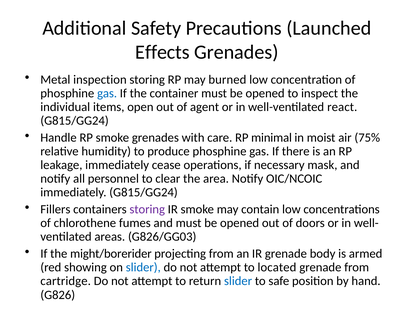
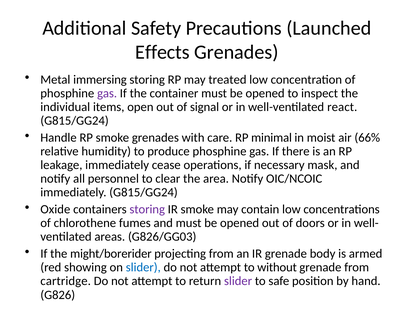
inspection: inspection -> immersing (100, 80)
burned: burned -> treated (227, 80)
gas colour: blue -> purple (107, 93)
agent: agent -> signal (205, 107)
75%: 75% -> 66% (367, 137)
Fillers: Fillers -> Oxide (55, 209)
located: located -> without (277, 267)
slider colour: blue -> purple (238, 281)
